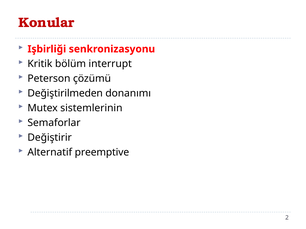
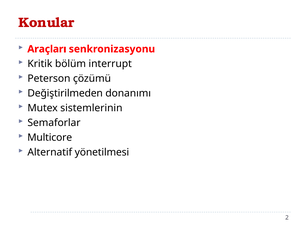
Işbirliği: Işbirliği -> Araçları (47, 49)
Değiştirir: Değiştirir -> Multicore (50, 138)
preemptive: preemptive -> yönetilmesi (102, 153)
